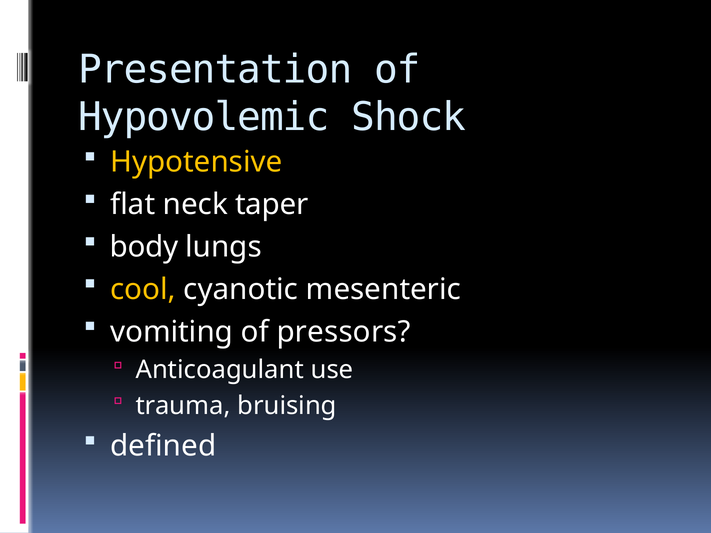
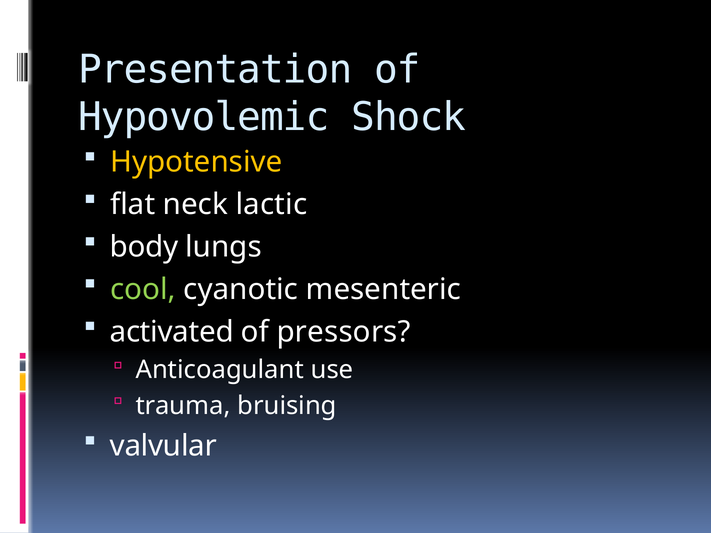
taper: taper -> lactic (271, 205)
cool colour: yellow -> light green (143, 290)
vomiting: vomiting -> activated (172, 332)
defined: defined -> valvular (163, 446)
